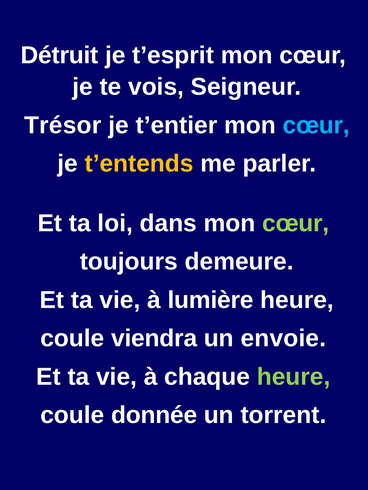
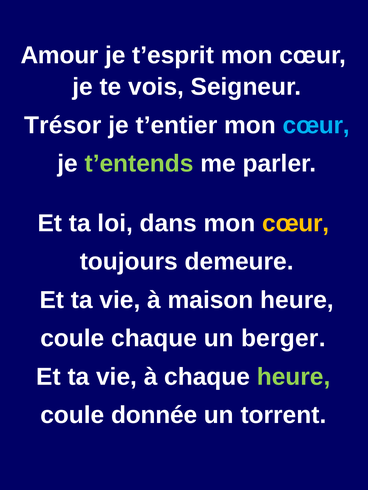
Détruit: Détruit -> Amour (60, 55)
t’entends colour: yellow -> light green (139, 164)
cœur colour: light green -> yellow (296, 224)
lumière: lumière -> maison (211, 300)
coule viendra: viendra -> chaque (154, 339)
envoie: envoie -> berger (283, 339)
